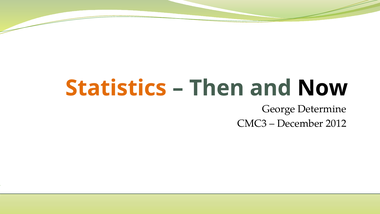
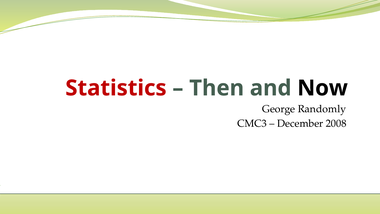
Statistics colour: orange -> red (116, 88)
Determine: Determine -> Randomly (322, 109)
2012: 2012 -> 2008 (336, 123)
